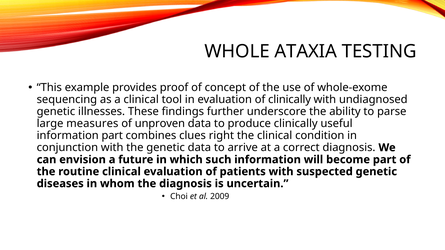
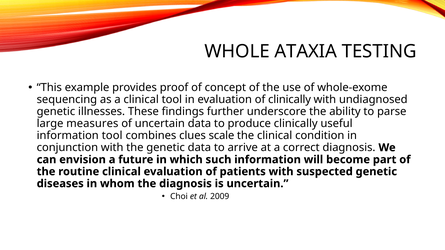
of unproven: unproven -> uncertain (160, 124)
information part: part -> tool (112, 136)
right: right -> scale (221, 136)
